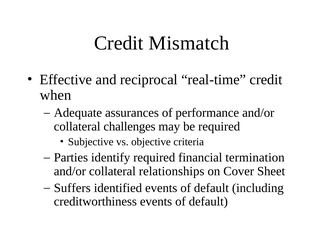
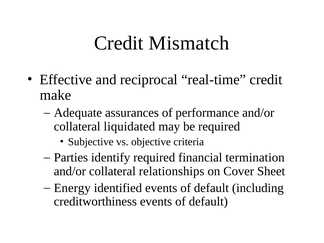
when: when -> make (56, 95)
challenges: challenges -> liquidated (129, 126)
Suffers: Suffers -> Energy (72, 188)
